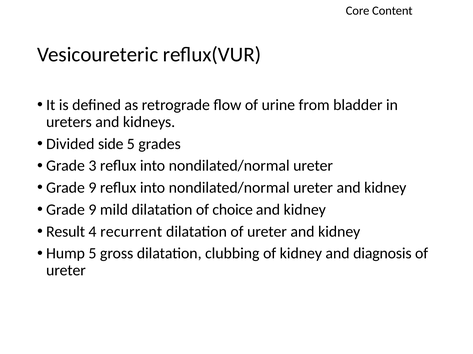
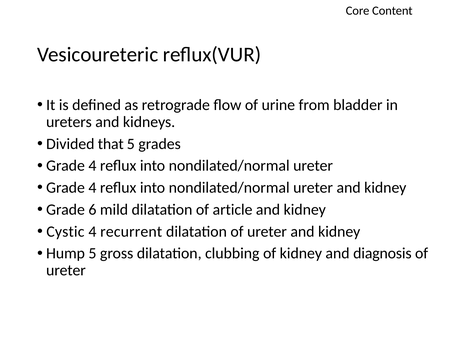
side: side -> that (111, 144)
3: 3 -> 4 (92, 166)
9: 9 -> 4 (92, 188)
9: 9 -> 6 (92, 210)
choice: choice -> article (233, 210)
Result: Result -> Cystic (65, 232)
